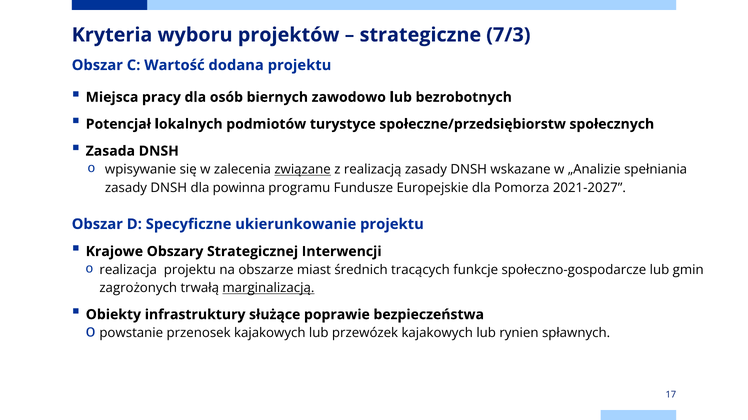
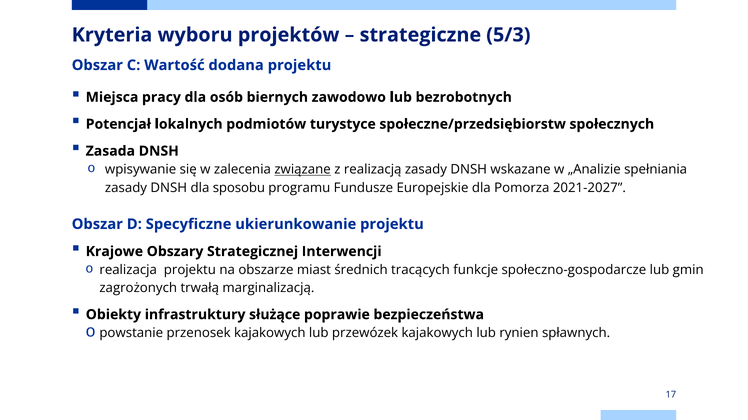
7/3: 7/3 -> 5/3 (508, 35)
powinna: powinna -> sposobu (239, 188)
marginalizacją underline: present -> none (268, 289)
